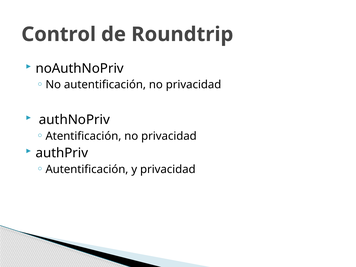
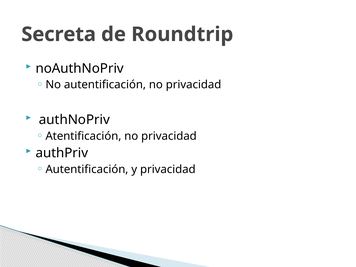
Control: Control -> Secreta (59, 34)
